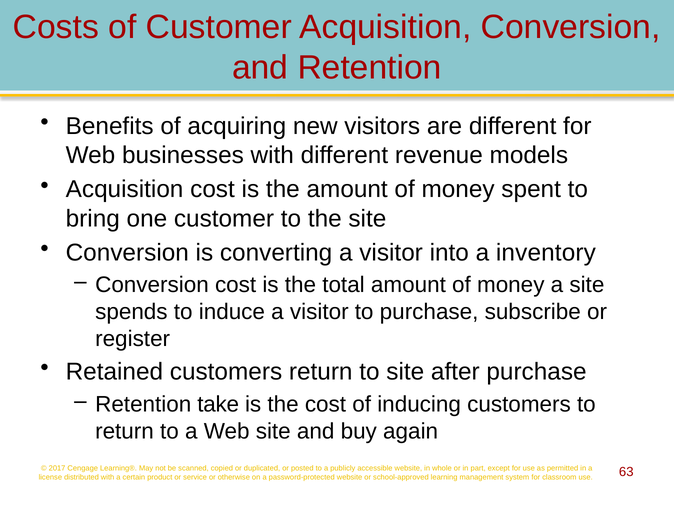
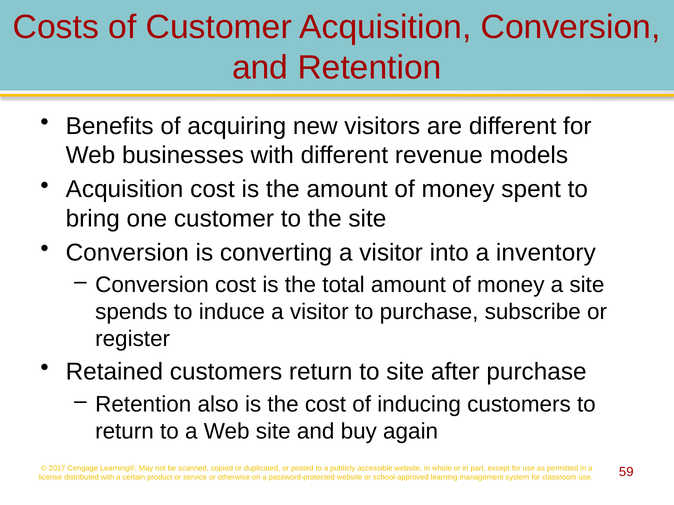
take: take -> also (218, 405)
63: 63 -> 59 (626, 472)
